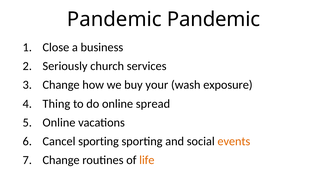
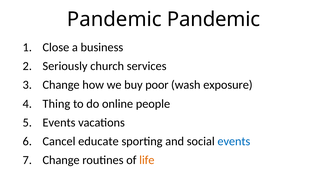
your: your -> poor (157, 85)
spread: spread -> people (153, 104)
Online: Online -> Events (59, 122)
Cancel sporting: sporting -> educate (98, 141)
events colour: orange -> blue (234, 141)
